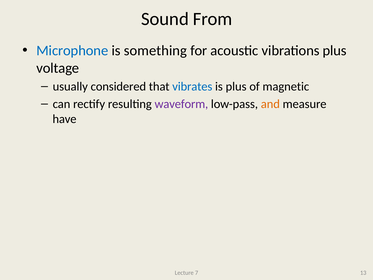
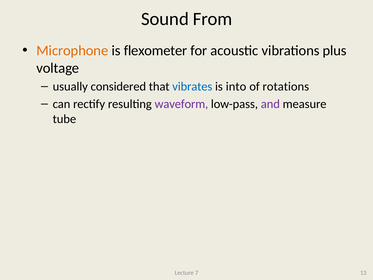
Microphone colour: blue -> orange (72, 51)
something: something -> flexometer (156, 51)
is plus: plus -> into (236, 86)
magnetic: magnetic -> rotations (286, 86)
and colour: orange -> purple (270, 104)
have: have -> tube (64, 119)
